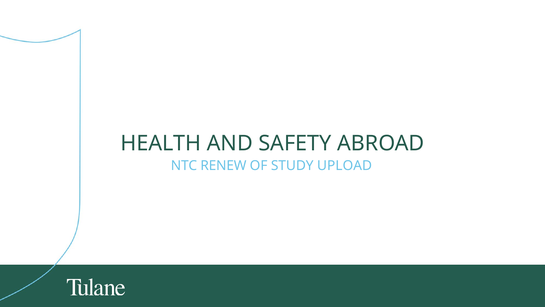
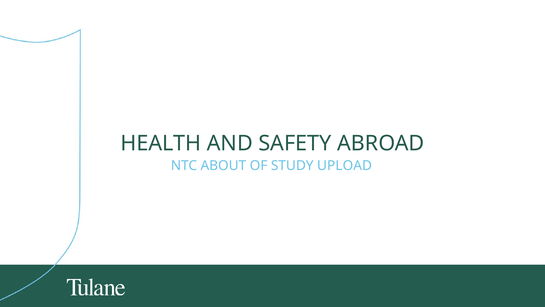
RENEW: RENEW -> ABOUT (223, 166)
